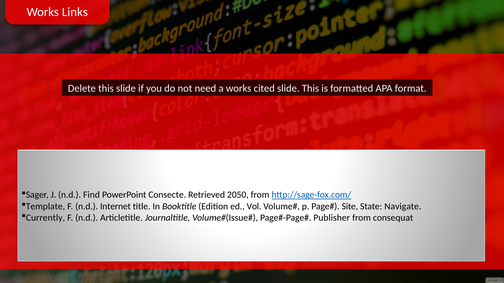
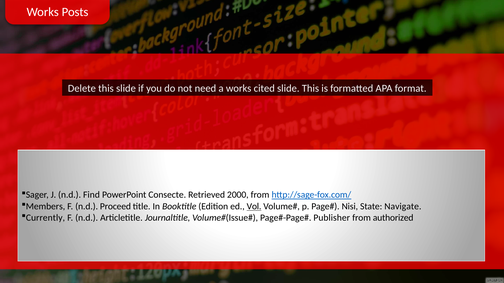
Links: Links -> Posts (75, 12)
2050: 2050 -> 2000 (238, 195)
Template: Template -> Members (46, 207)
Internet: Internet -> Proceed (115, 207)
Vol underline: none -> present (254, 207)
Site: Site -> Nisi (350, 207)
consequat: consequat -> authorized (393, 218)
